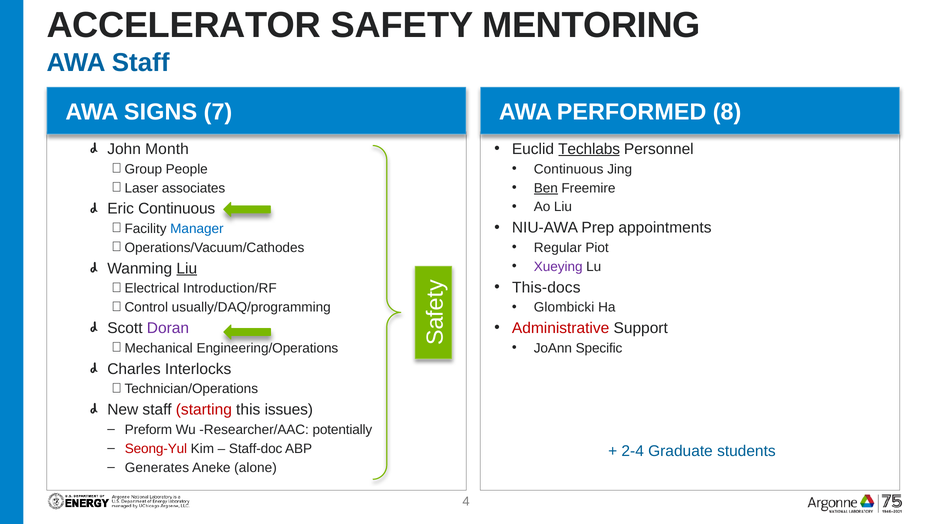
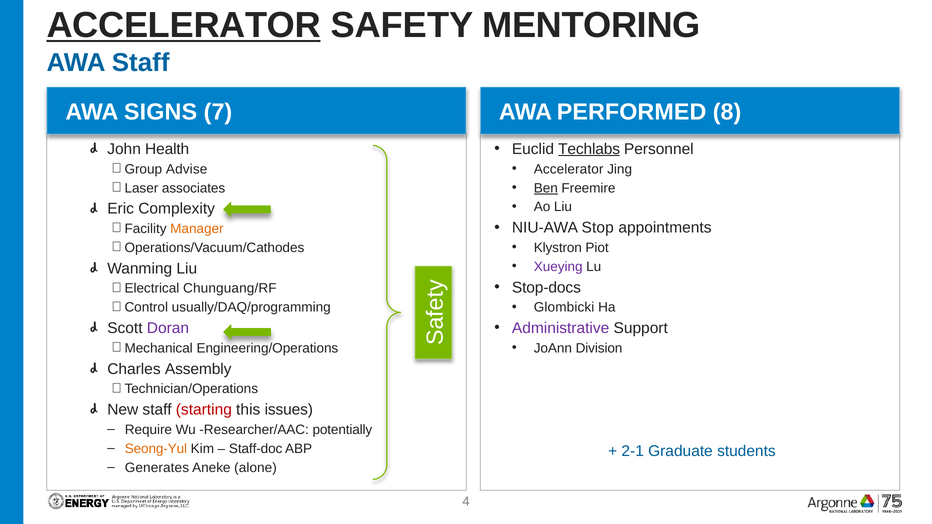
ACCELERATOR underline: none -> present (184, 25)
Month: Month -> Health (167, 149)
People: People -> Advise (187, 169)
Continuous: Continuous -> Accelerator (569, 169)
Eric Continuous: Continuous -> Complexity (177, 209)
Prep: Prep -> Stop (598, 228)
Manager colour: blue -> orange (197, 229)
Regular: Regular -> Klystron (558, 248)
Liu underline: present -> none (187, 269)
This-docs: This-docs -> Stop-docs (546, 288)
Introduction/RF: Introduction/RF -> Chunguang/RF (230, 289)
Administrative colour: red -> purple (561, 328)
Specific: Specific -> Division (599, 348)
Interlocks: Interlocks -> Assembly (198, 369)
Preform: Preform -> Require (148, 430)
Seong-Yul colour: red -> orange (156, 449)
2-4: 2-4 -> 2-1 (633, 451)
